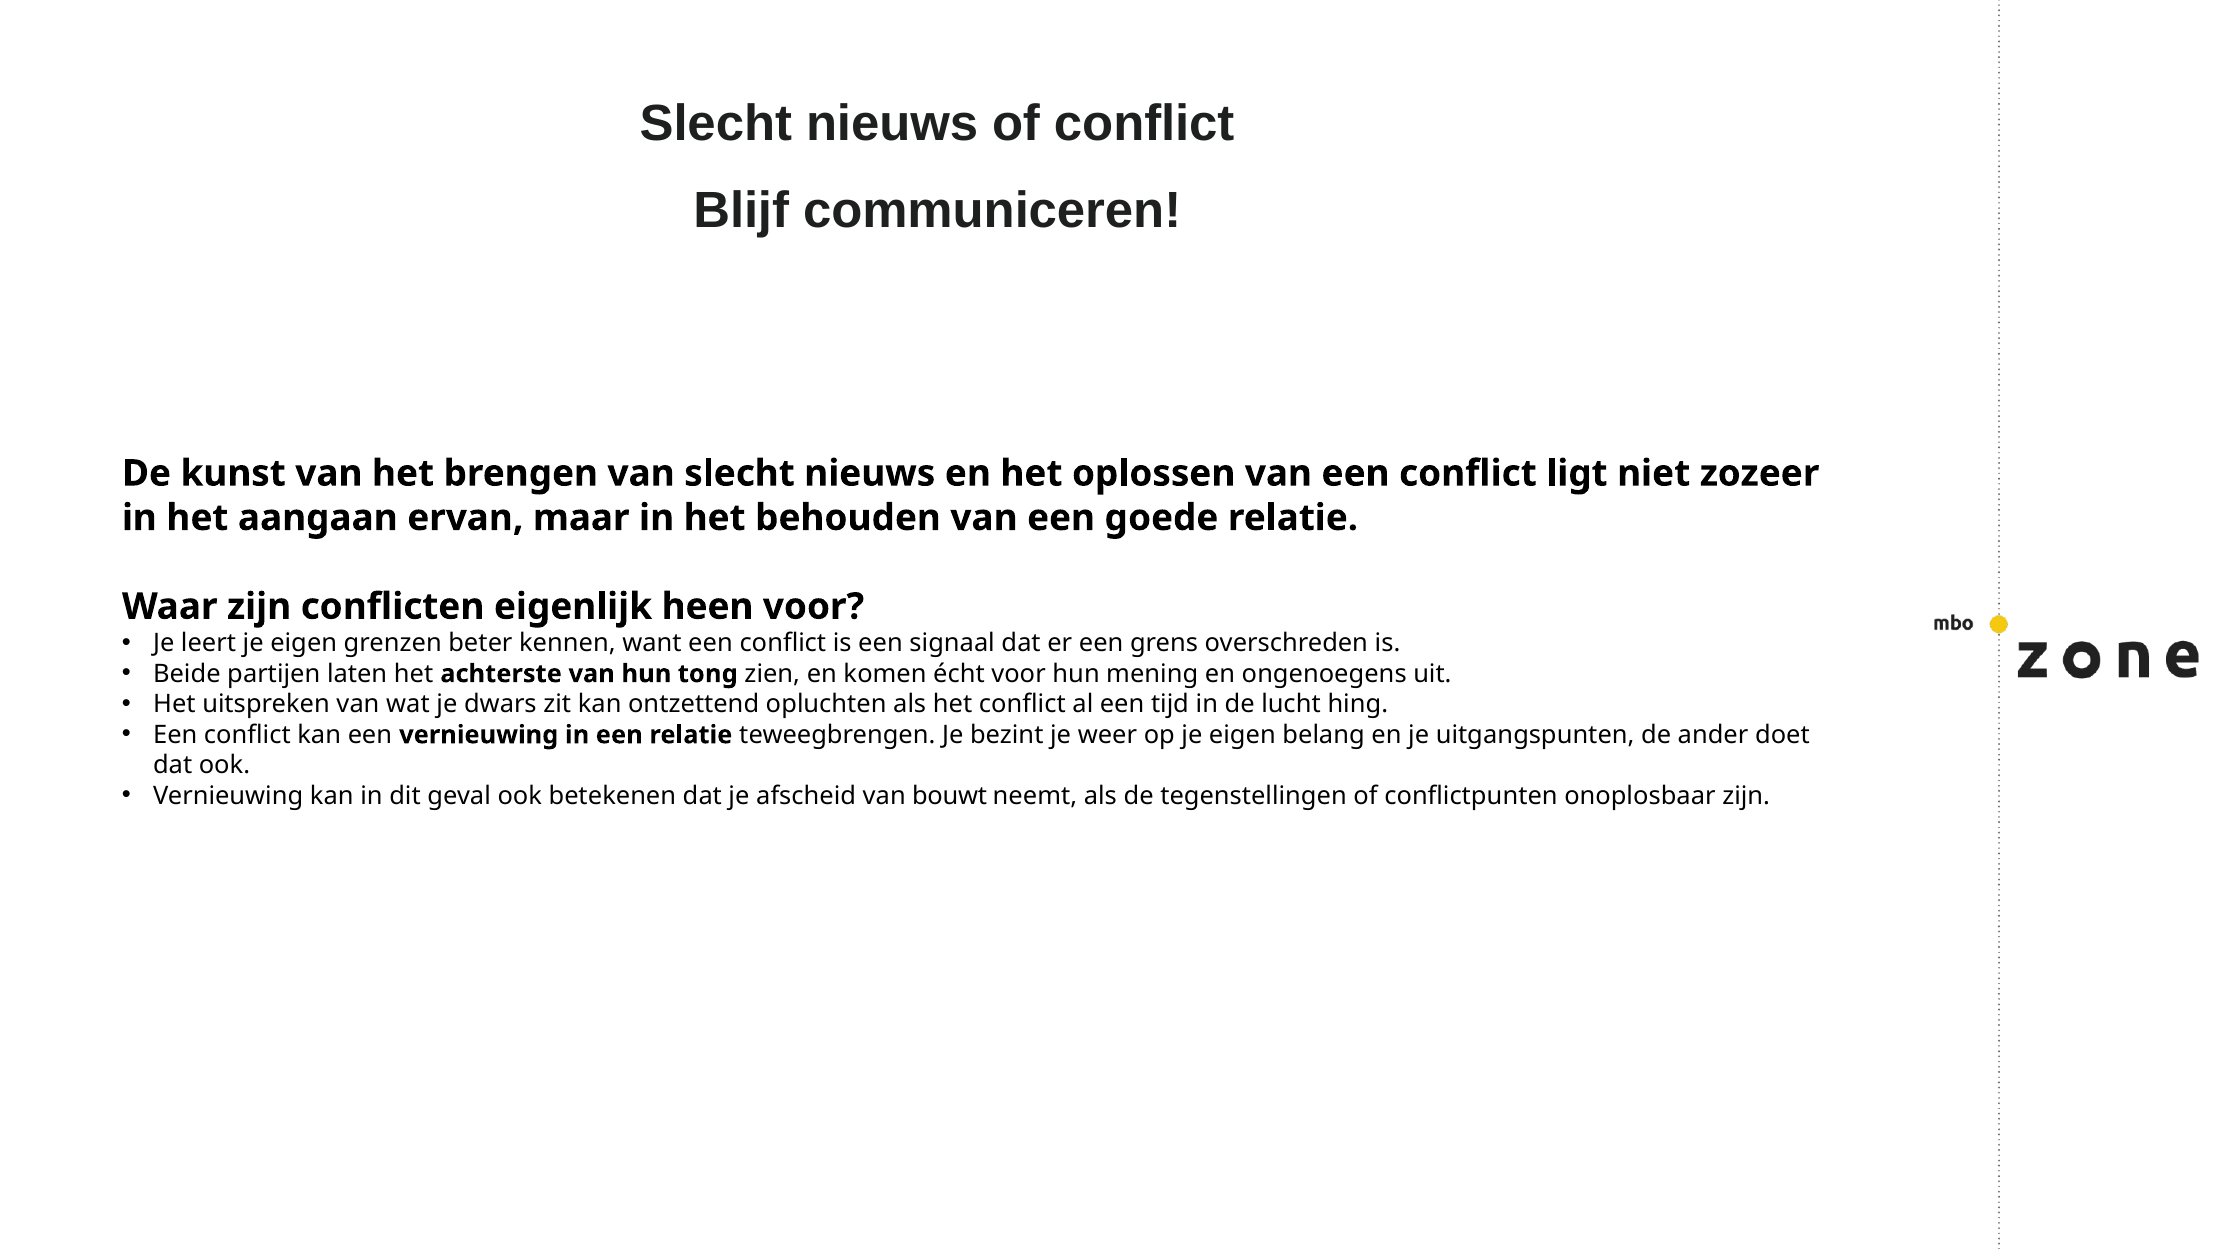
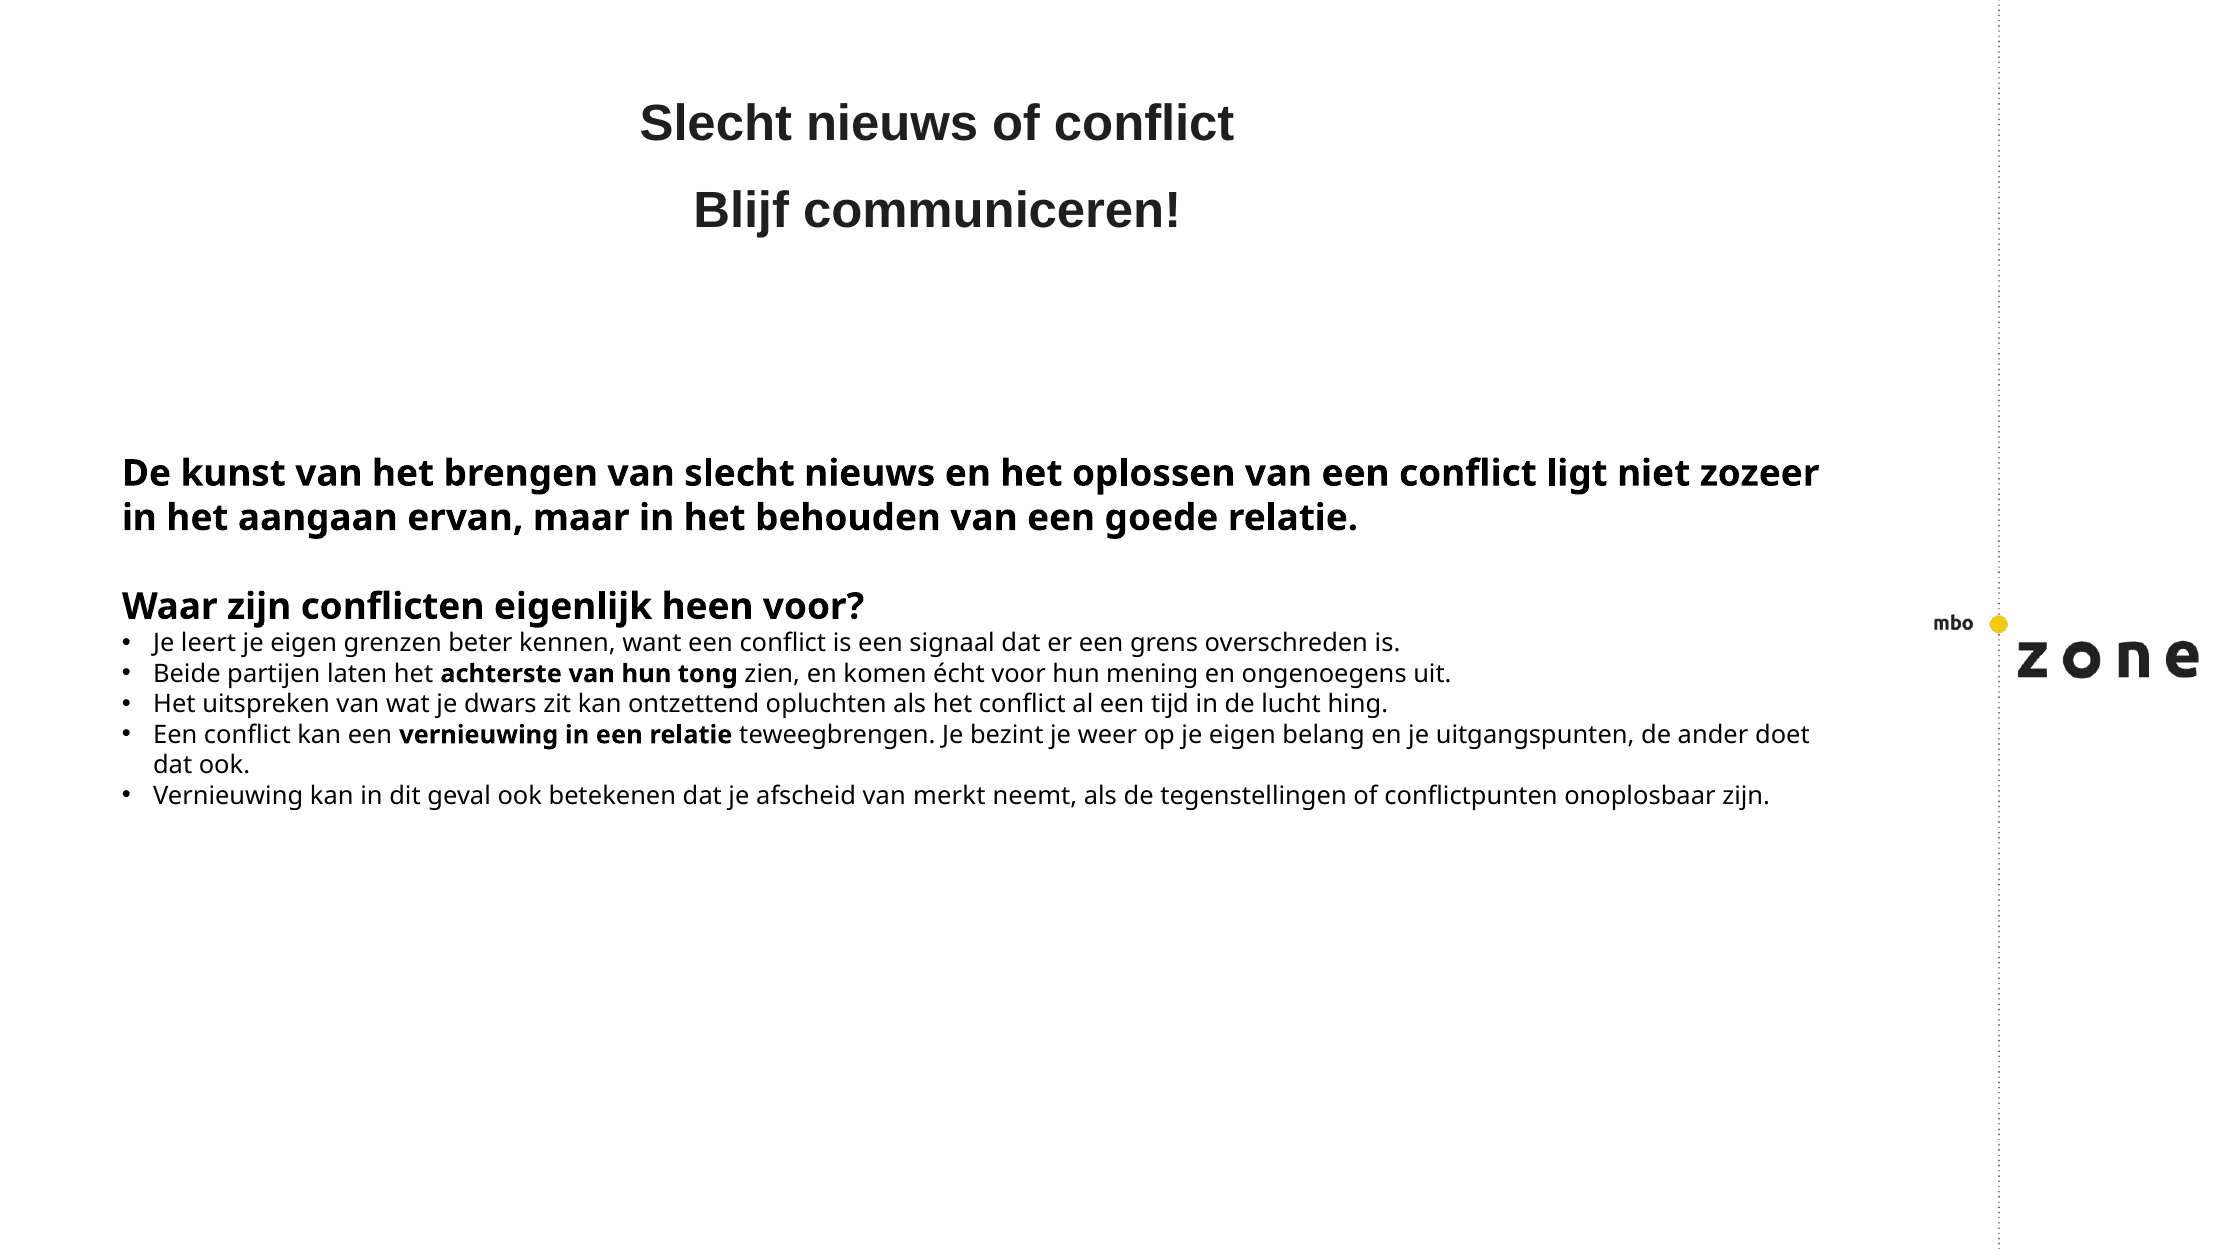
bouwt: bouwt -> merkt (949, 796)
